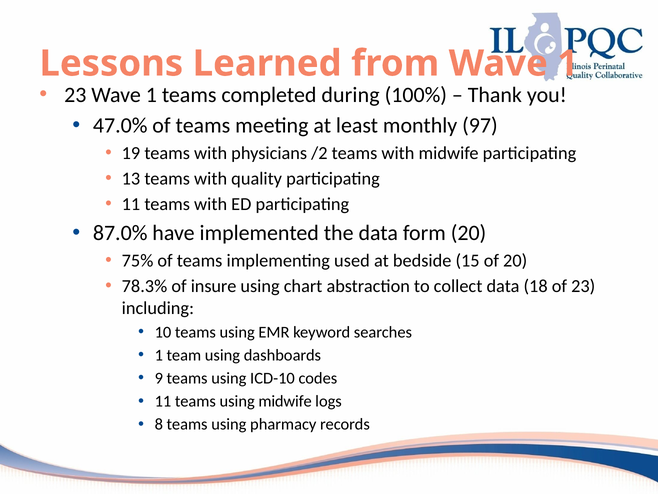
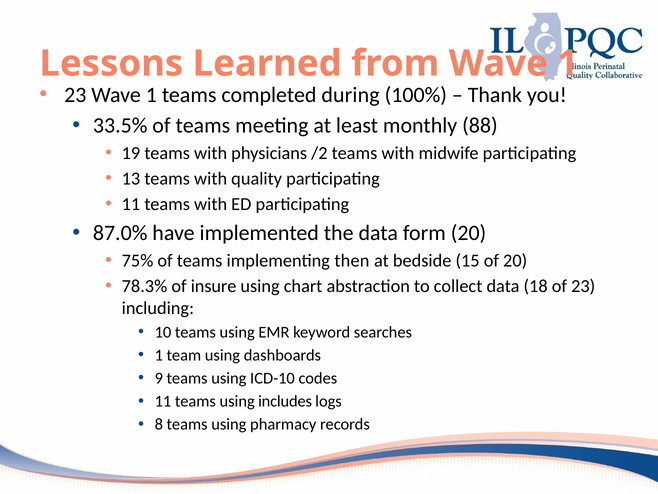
47.0%: 47.0% -> 33.5% (120, 125)
97: 97 -> 88 (480, 125)
used: used -> then (352, 260)
using midwife: midwife -> includes (285, 401)
